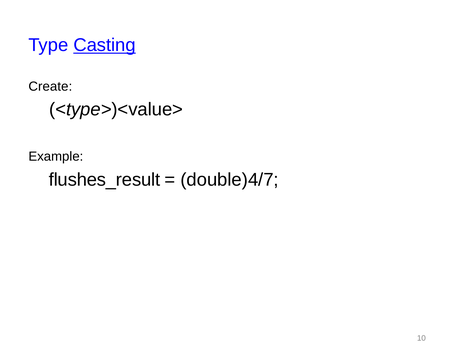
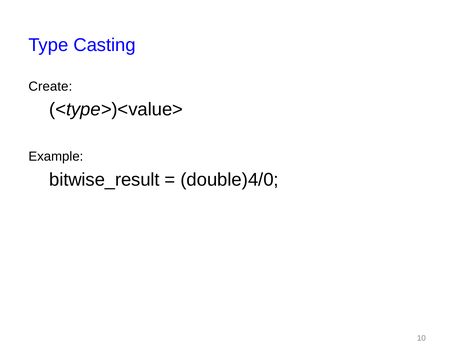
Casting underline: present -> none (105, 45)
flushes_result: flushes_result -> bitwise_result (104, 179)
double)4/7: double)4/7 -> double)4/0 (230, 179)
